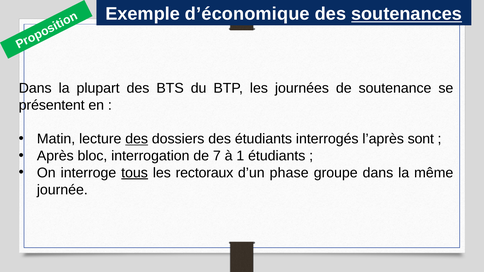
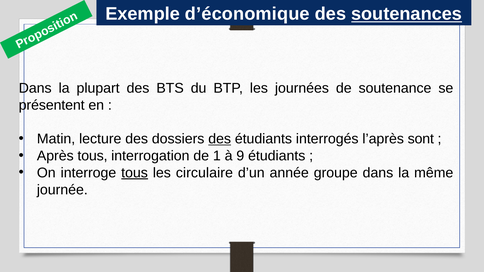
des underline: present -> none (137, 139)
des underline: none -> present (220, 139)
Après bloc: bloc -> tous (93, 156)
7: 7 -> 1 (217, 156)
1: 1 -> 9 (240, 156)
rectoraux: rectoraux -> circulaire (204, 173)
phase: phase -> année (289, 173)
